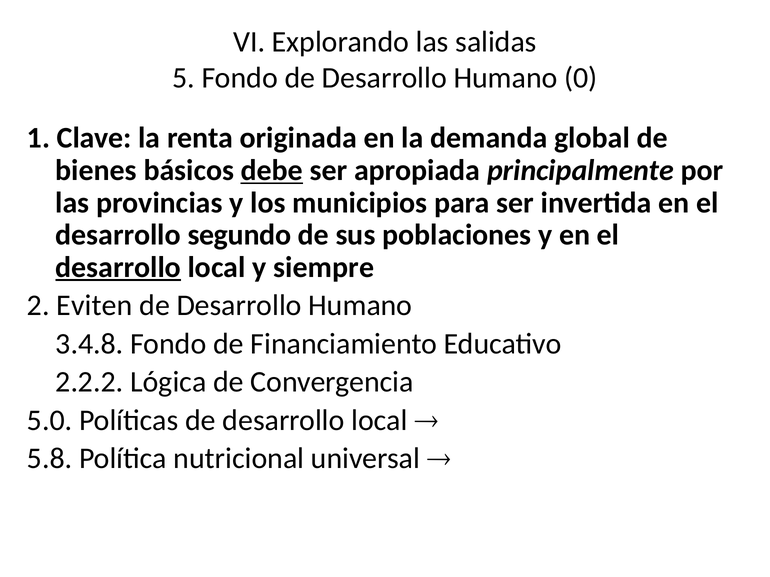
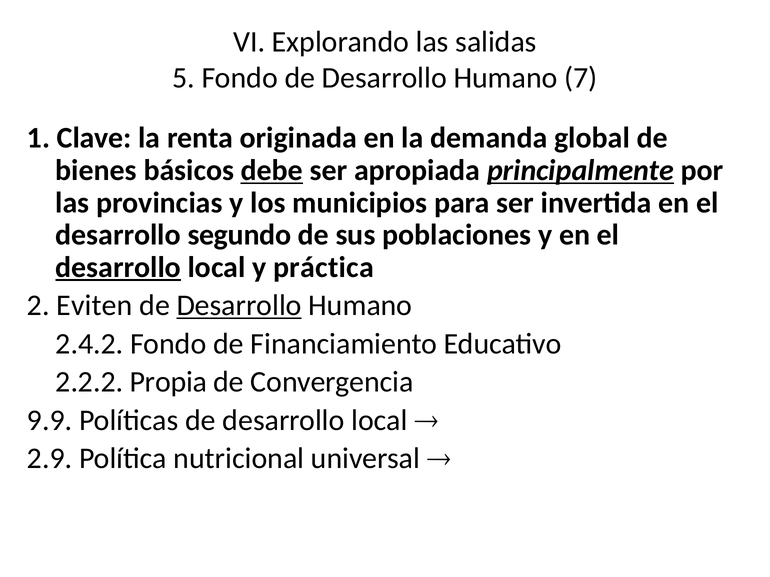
0: 0 -> 7 (581, 78)
principalmente underline: none -> present (580, 171)
siempre: siempre -> práctica (324, 267)
Desarrollo underline: none -> present (239, 306)
3.4.8: 3.4.8 -> 2.4.2 (89, 344)
Lógica: Lógica -> Propia (168, 382)
5.0: 5.0 -> 9.9 (50, 421)
5.8: 5.8 -> 2.9 (50, 459)
